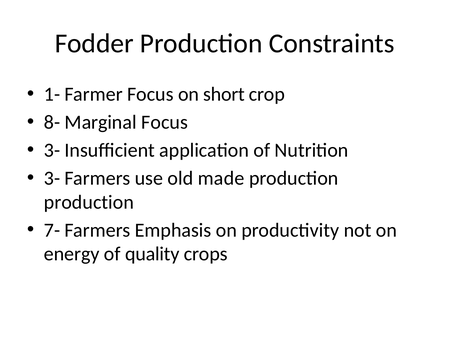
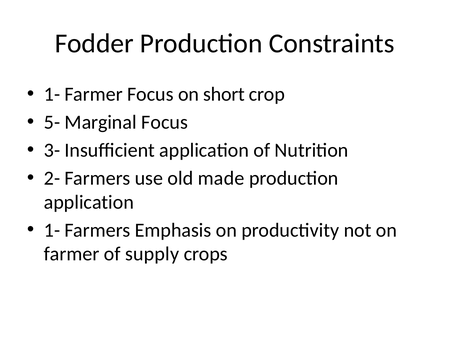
8-: 8- -> 5- (52, 122)
3-: 3- -> 2- (52, 178)
production: production -> application (89, 202)
7-: 7- -> 1- (52, 230)
energy: energy -> farmer (72, 254)
quality: quality -> supply (152, 254)
